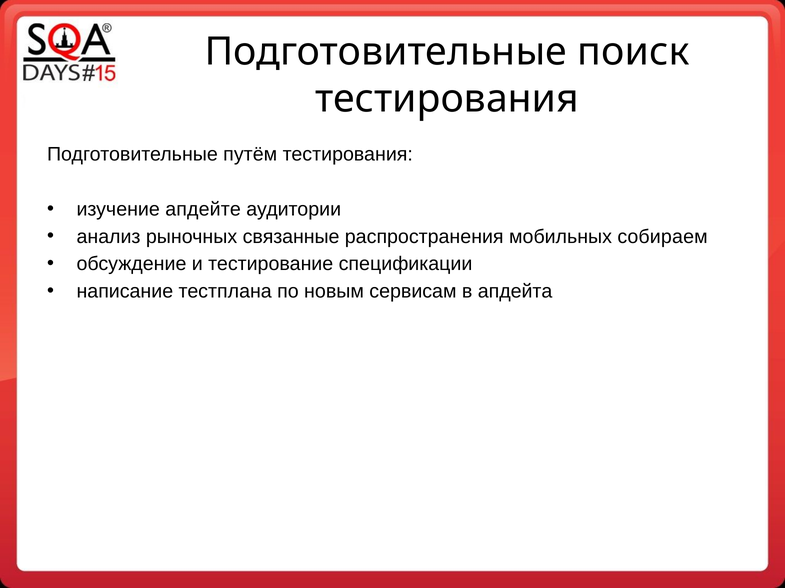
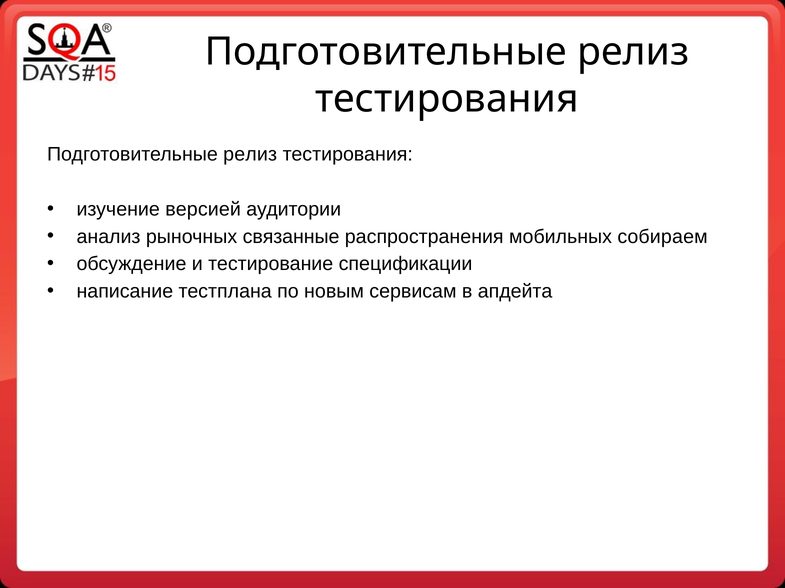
поиск: поиск -> релиз (633, 52)
путём: путём -> релиз (250, 154)
апдейте: апдейте -> версией (203, 209)
